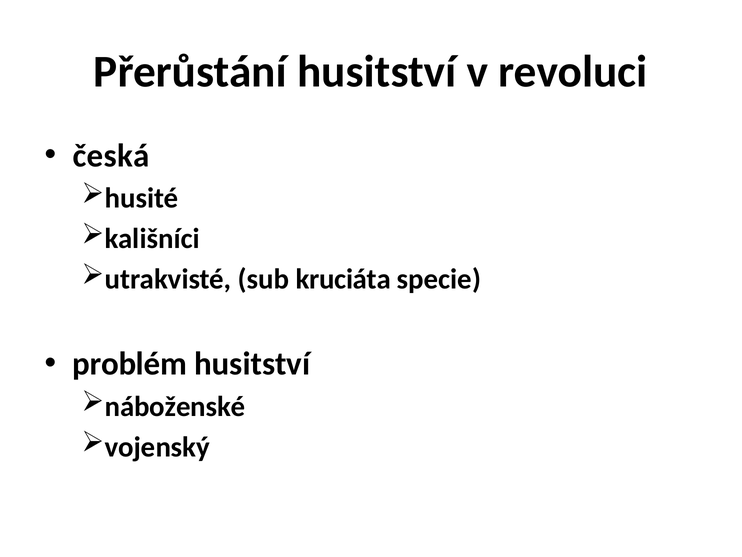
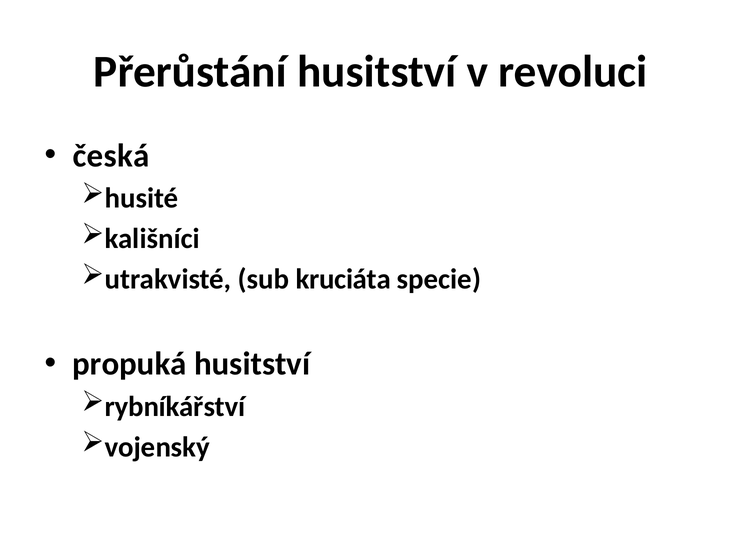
problém: problém -> propuká (130, 364)
náboženské: náboženské -> rybníkářství (175, 406)
